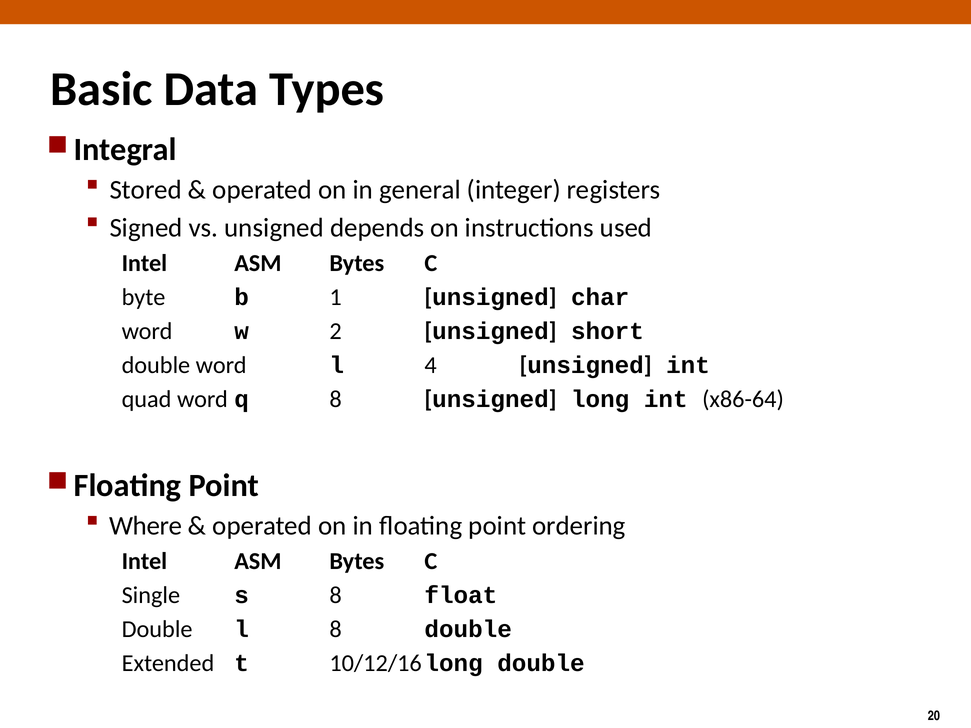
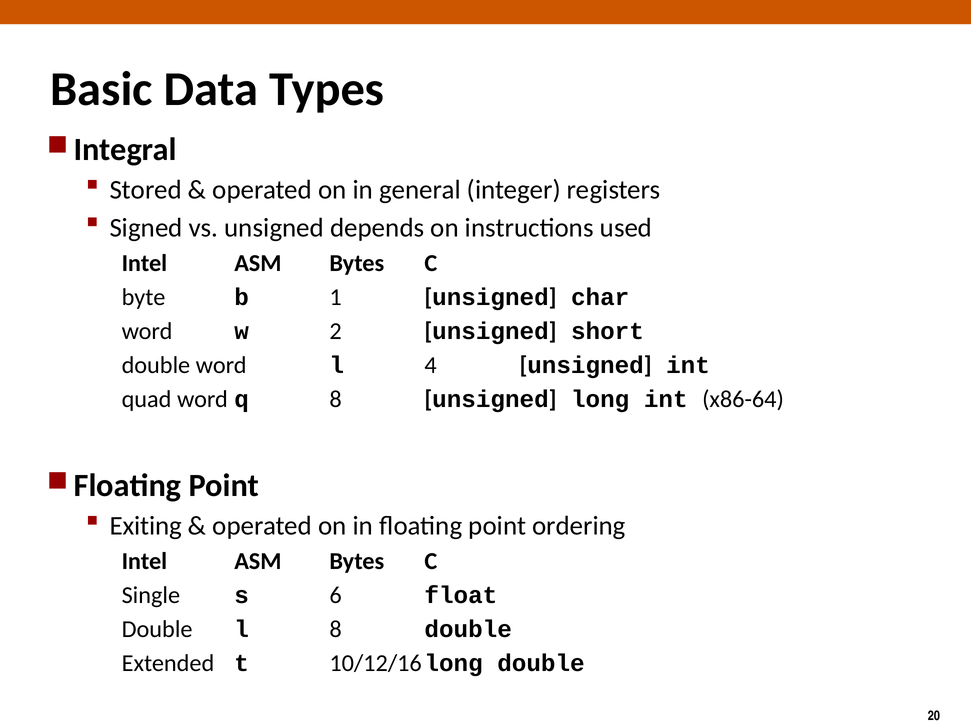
Where: Where -> Exiting (146, 526)
s 8: 8 -> 6 (336, 596)
